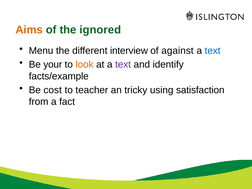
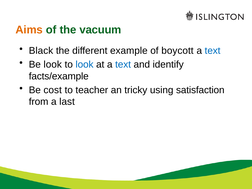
ignored: ignored -> vacuum (100, 30)
Menu: Menu -> Black (41, 51)
interview: interview -> example (129, 51)
against: against -> boycott (177, 51)
Be your: your -> look (53, 64)
look colour: orange -> blue (85, 64)
text colour: purple -> blue (123, 64)
fact: fact -> last (67, 102)
